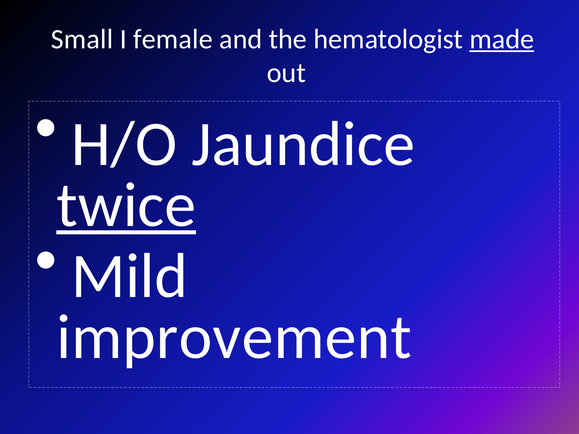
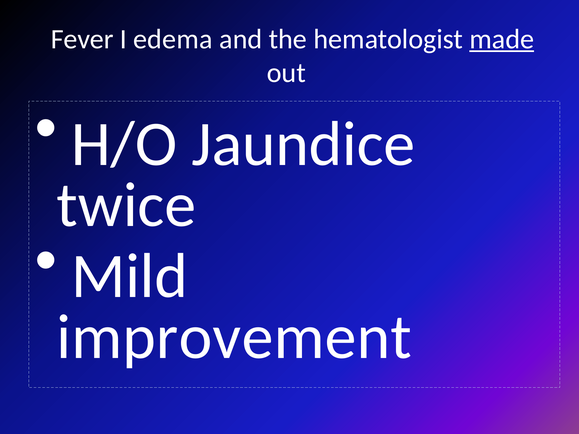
Small: Small -> Fever (82, 39)
female: female -> edema (173, 39)
twice underline: present -> none (126, 205)
